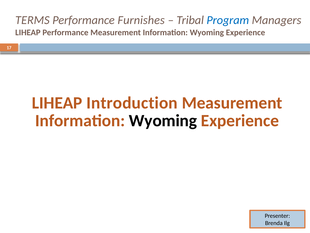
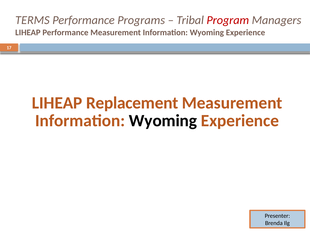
Furnishes: Furnishes -> Programs (141, 20)
Program colour: blue -> red (228, 20)
Introduction: Introduction -> Replacement (132, 103)
